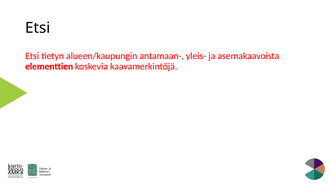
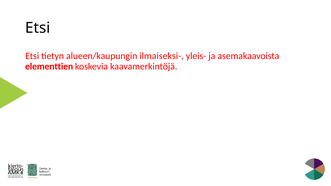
antamaan-: antamaan- -> ilmaiseksi- (162, 56)
